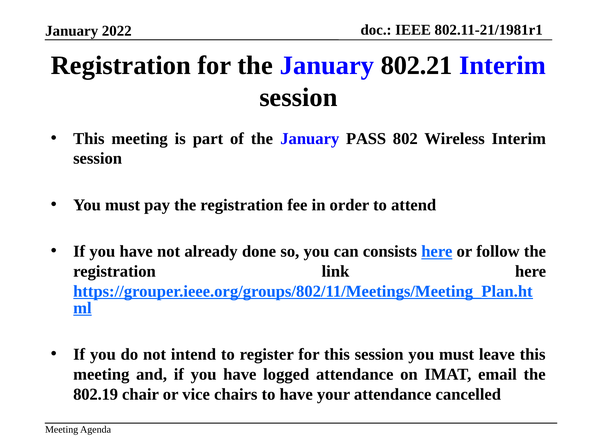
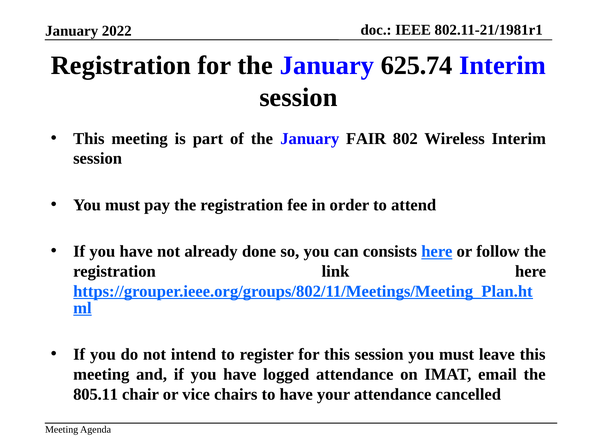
802.21: 802.21 -> 625.74 (417, 66)
PASS: PASS -> FAIR (366, 139)
802.19: 802.19 -> 805.11 (96, 394)
